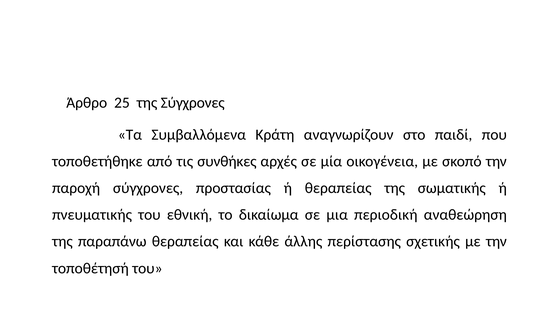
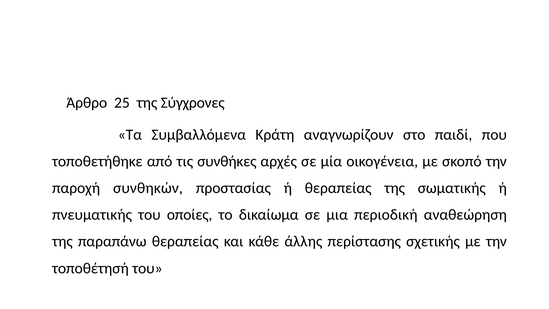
παροχή σύγχρονες: σύγχρονες -> συνθηκών (148, 188)
εθνική: εθνική -> οποίες (190, 215)
